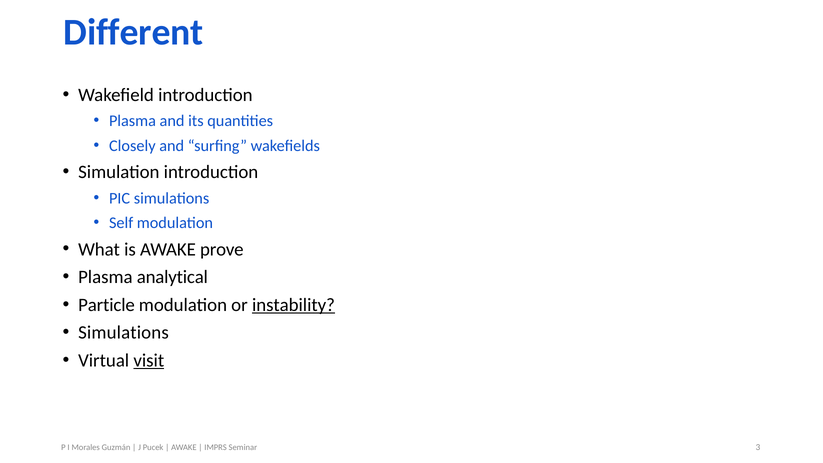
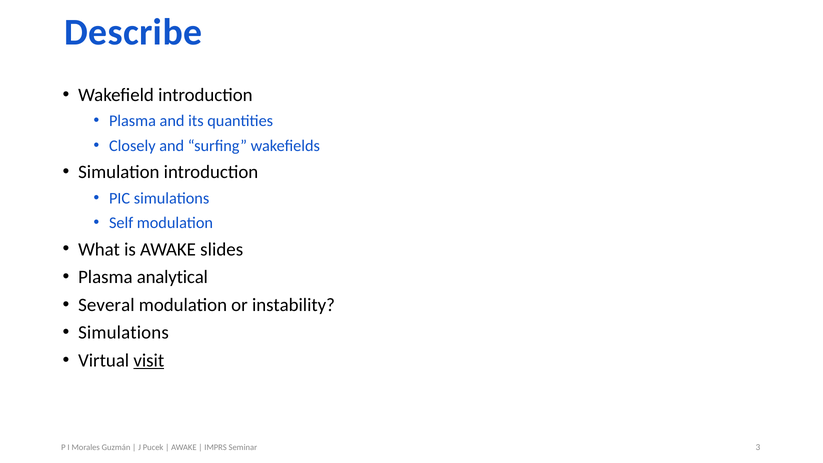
Different: Different -> Describe (133, 32)
prove: prove -> slides (222, 249)
Particle: Particle -> Several (106, 305)
instability underline: present -> none (293, 305)
